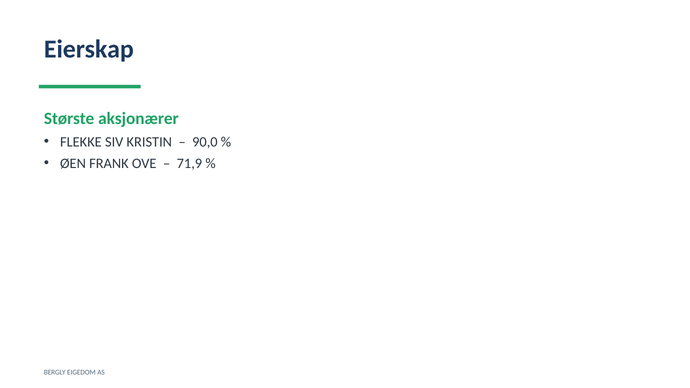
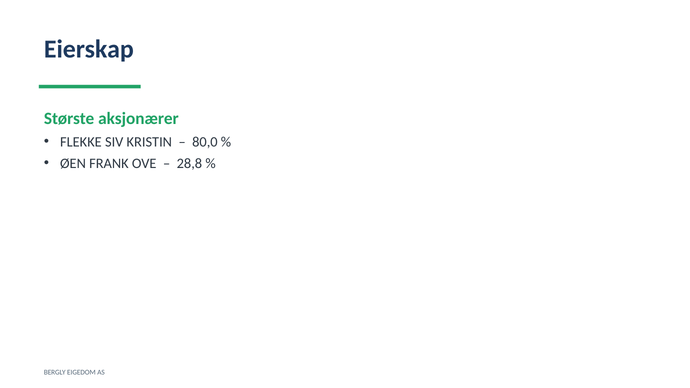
90,0: 90,0 -> 80,0 (205, 142)
71,9: 71,9 -> 28,8 (189, 163)
